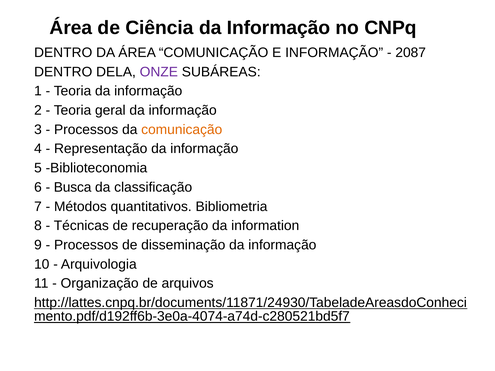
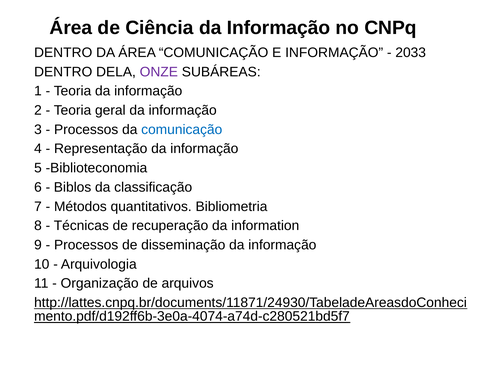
2087: 2087 -> 2033 (411, 53)
comunicação colour: orange -> blue (182, 130)
Busca: Busca -> Biblos (73, 187)
